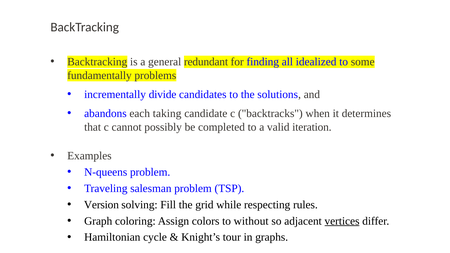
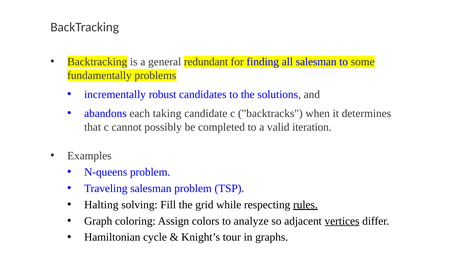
all idealized: idealized -> salesman (316, 62)
divide: divide -> robust (163, 94)
Version: Version -> Halting (101, 205)
rules underline: none -> present (305, 205)
without: without -> analyze (251, 221)
